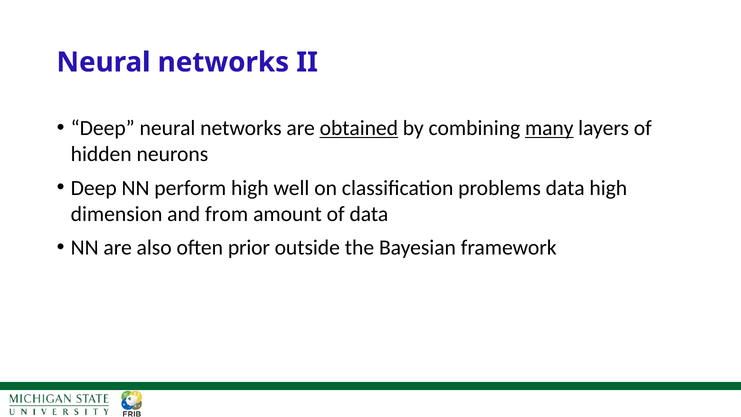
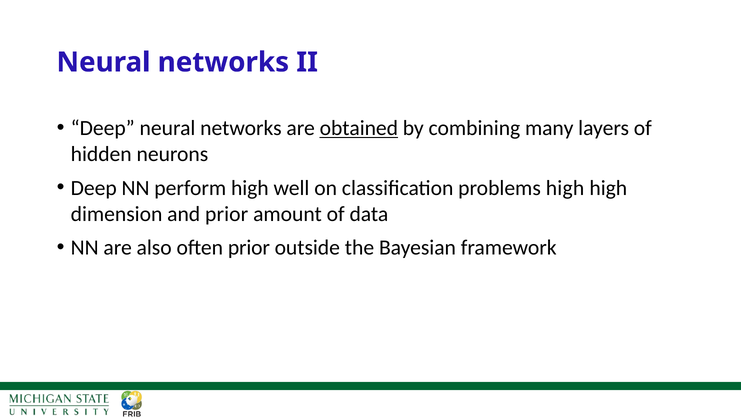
many underline: present -> none (549, 128)
problems data: data -> high (565, 188)
and from: from -> prior (227, 214)
